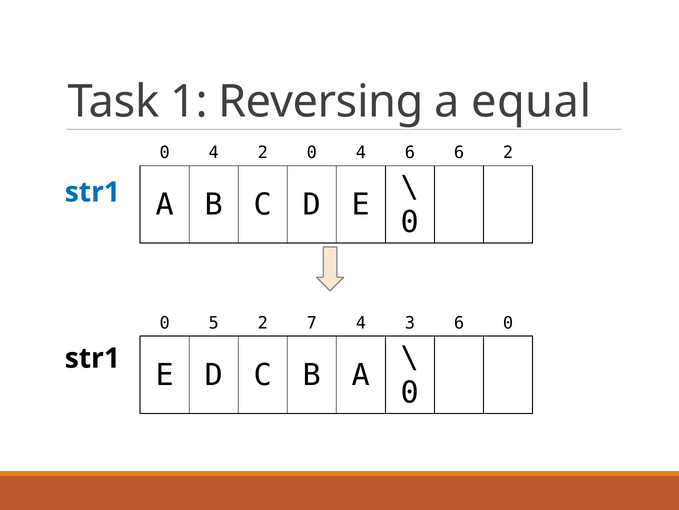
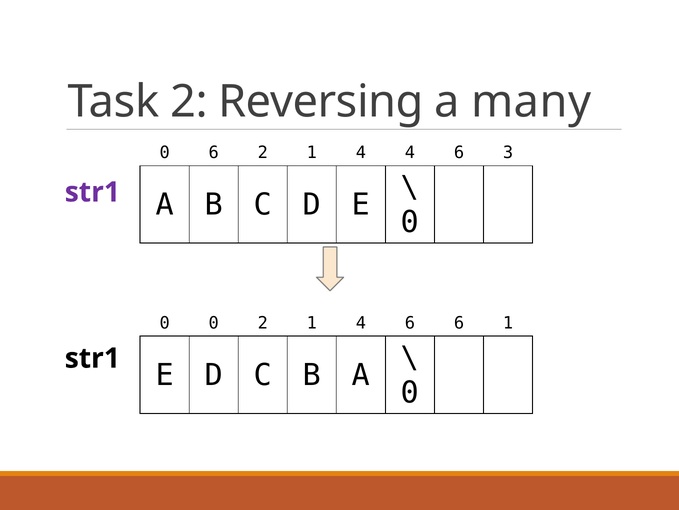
Task 1: 1 -> 2 (189, 101)
equal: equal -> many (531, 101)
4: 4 -> 6 (214, 152)
0: 0 -> 1 (312, 152)
4 6: 6 -> 4 (410, 152)
6 2: 2 -> 3 (508, 152)
str1 colour: blue -> purple (92, 192)
5: 5 -> 0 (214, 323)
7: 7 -> 1 (312, 323)
3: 3 -> 6 (410, 323)
6 0: 0 -> 1 (508, 323)
